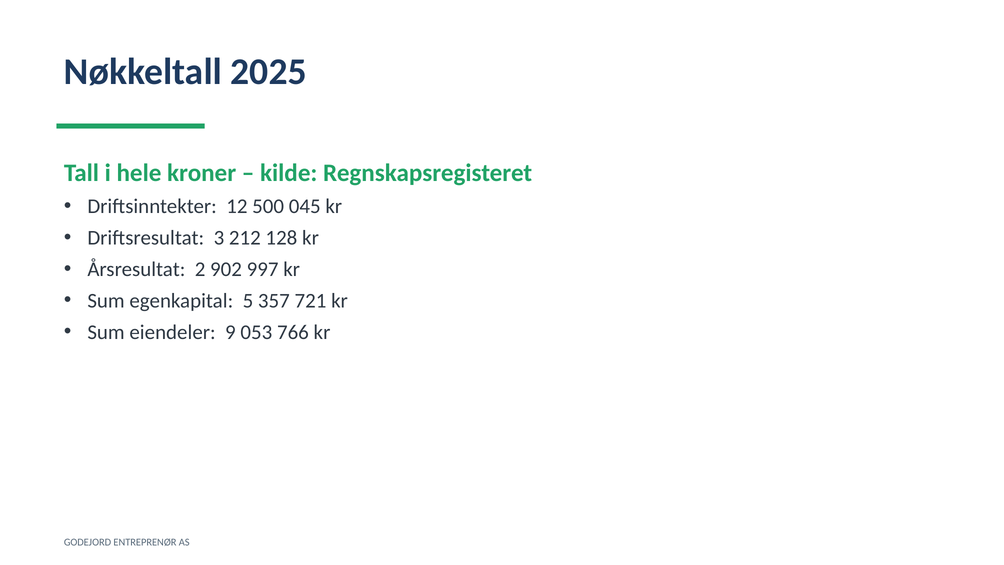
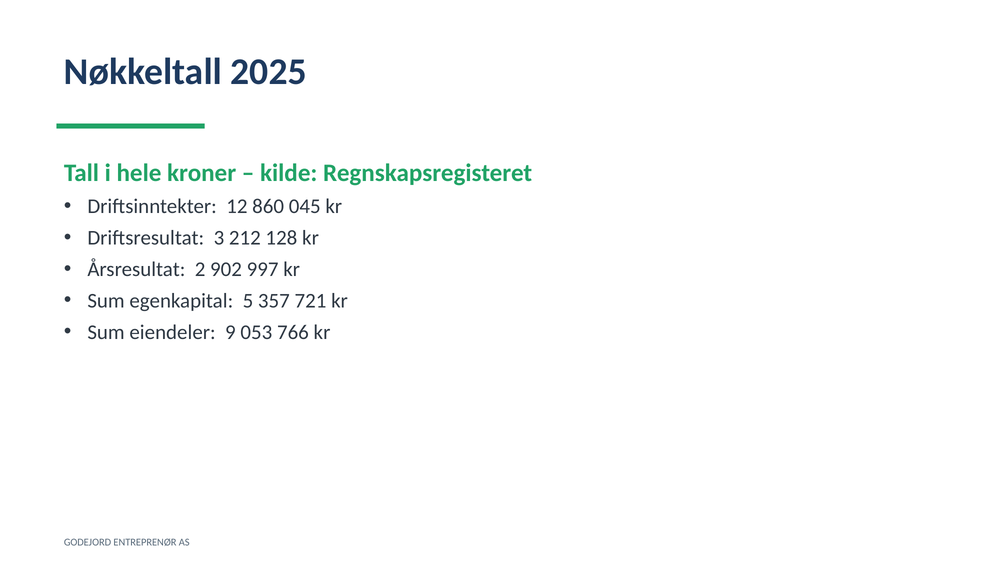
500: 500 -> 860 (268, 206)
